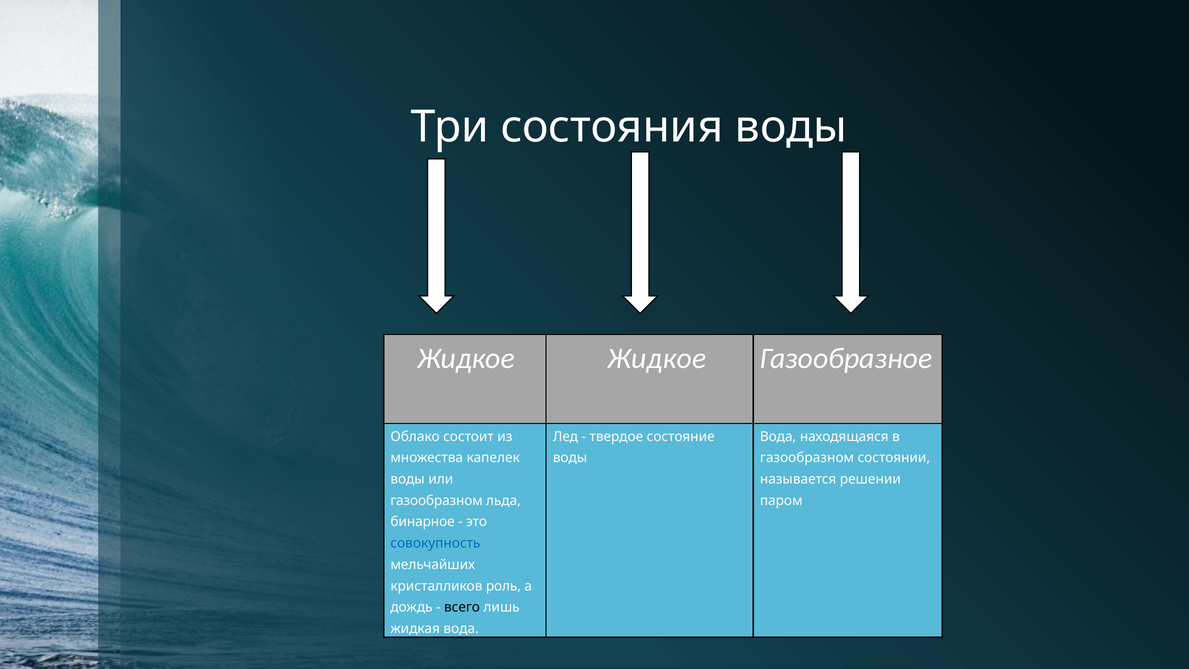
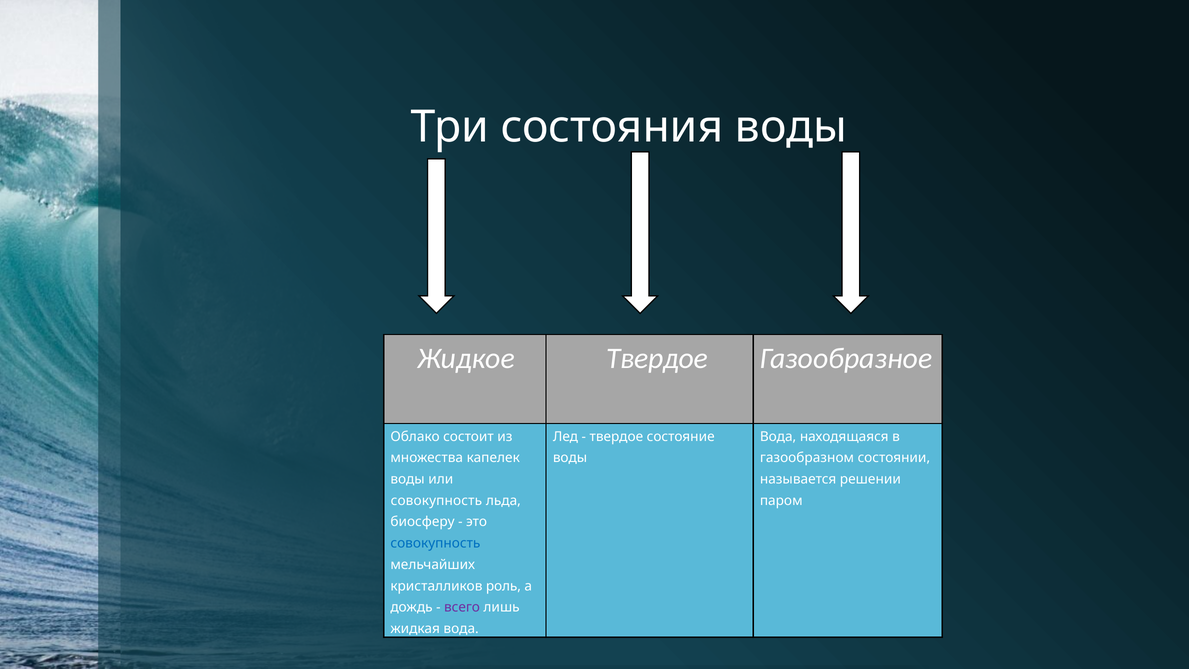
Жидкое Жидкое: Жидкое -> Твердое (657, 358)
газообразном: газообразном -> совокупность (436, 501)
бинарное: бинарное -> биосферу (423, 522)
всего colour: black -> purple (462, 607)
